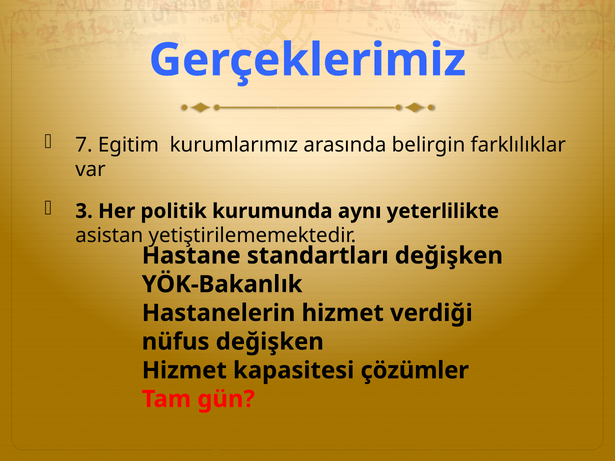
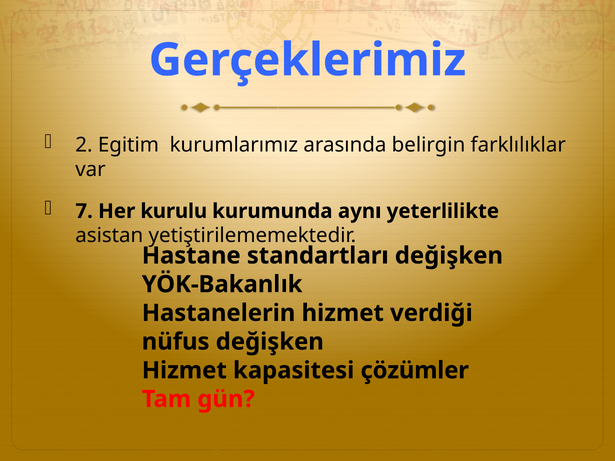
7: 7 -> 2 (84, 145)
3: 3 -> 7 (84, 211)
politik: politik -> kurulu (174, 211)
